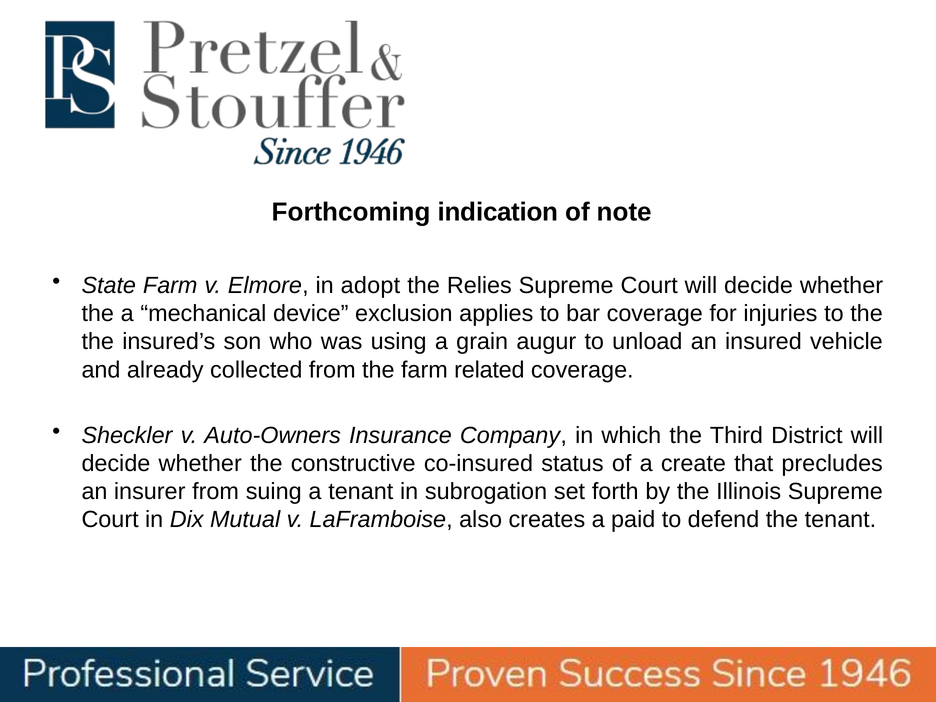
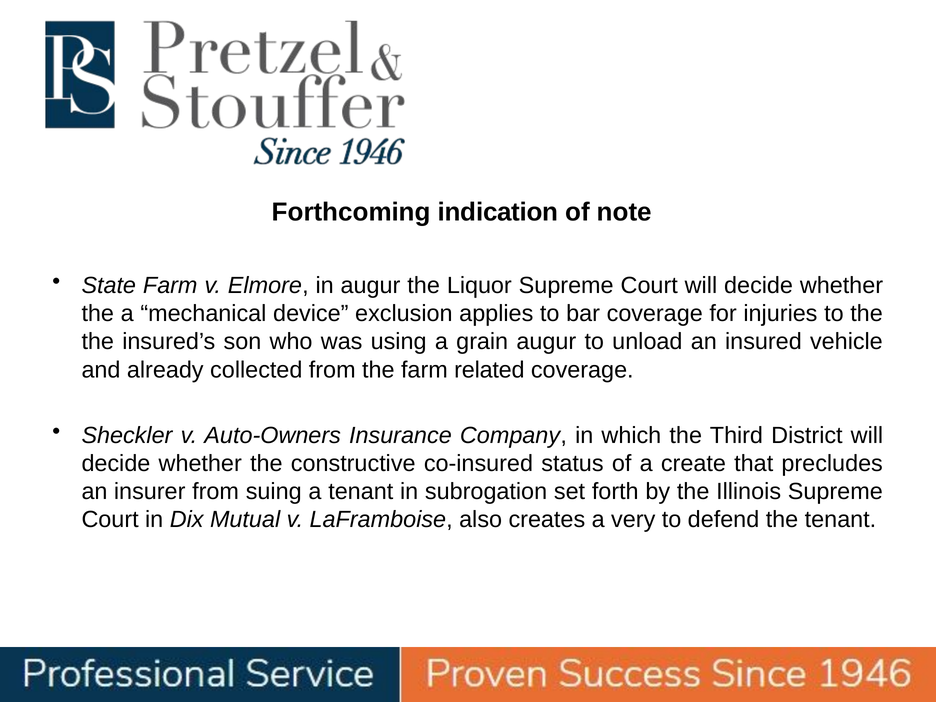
in adopt: adopt -> augur (371, 286)
Relies: Relies -> Liquor (479, 286)
paid: paid -> very (633, 520)
